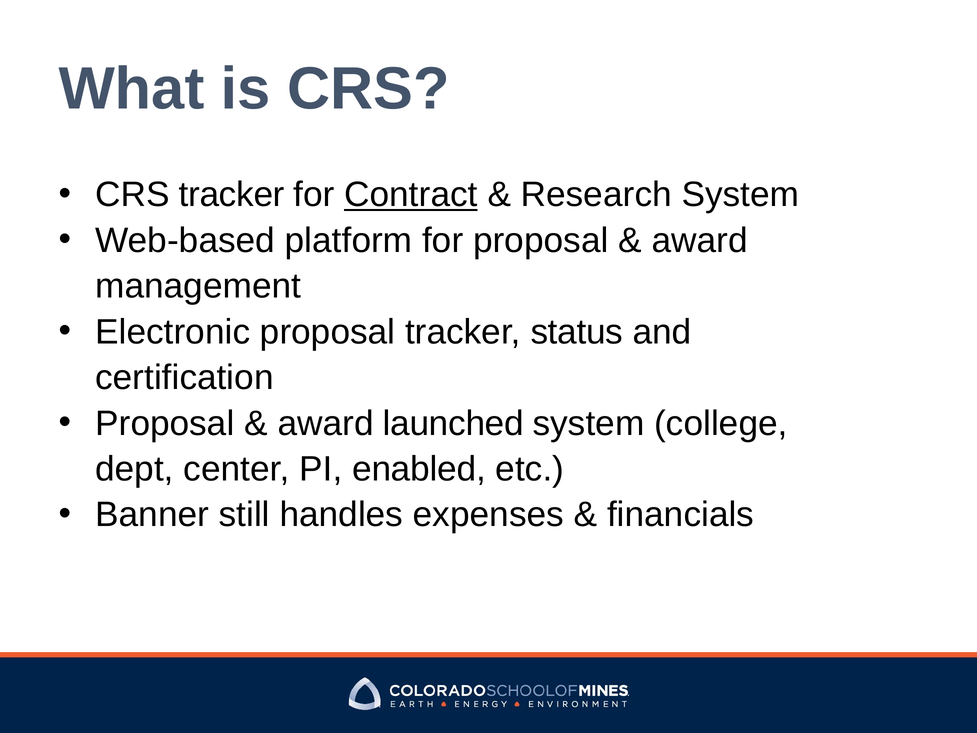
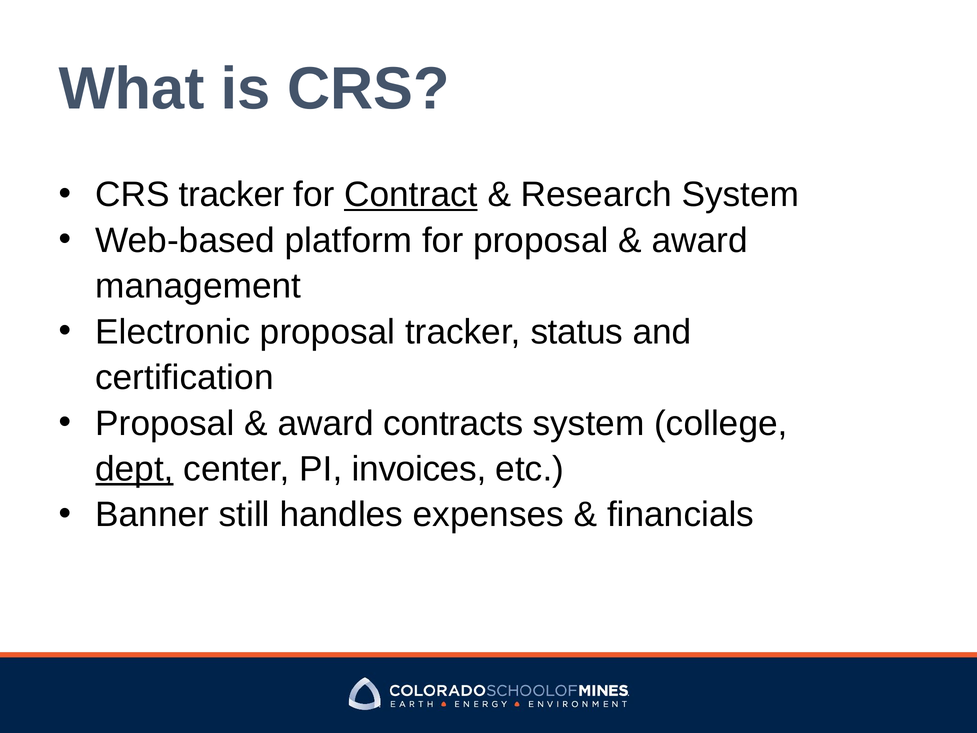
launched: launched -> contracts (453, 423)
dept underline: none -> present (134, 469)
enabled: enabled -> invoices (419, 469)
